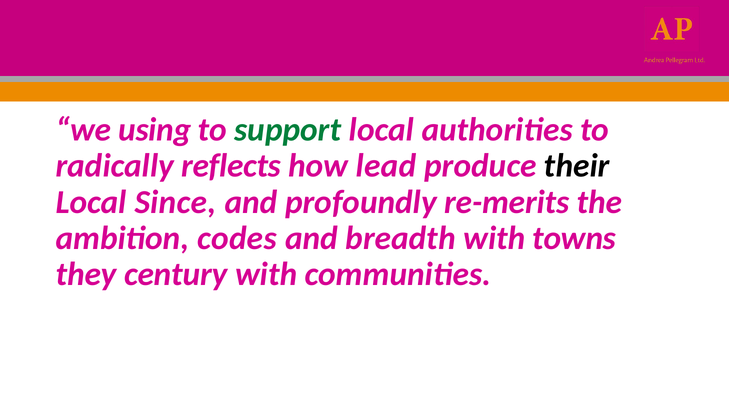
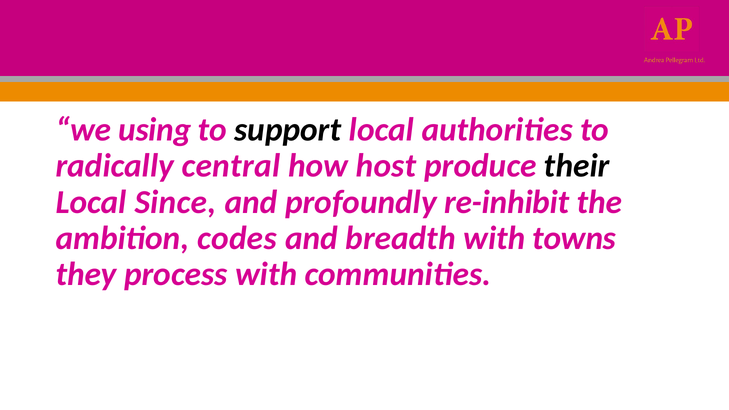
support colour: green -> black (288, 130)
reflects: reflects -> central (231, 166)
lead: lead -> host (386, 166)
re-merits: re-merits -> re-inhibit (507, 202)
century: century -> process (176, 274)
